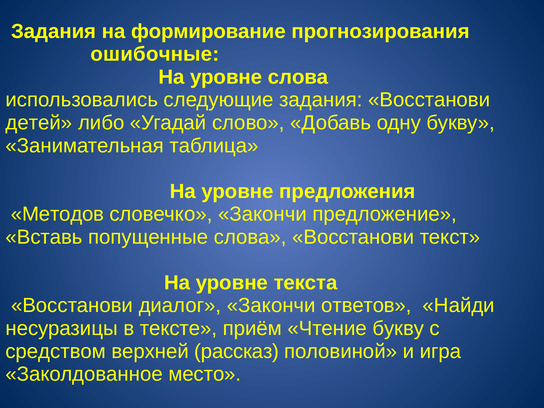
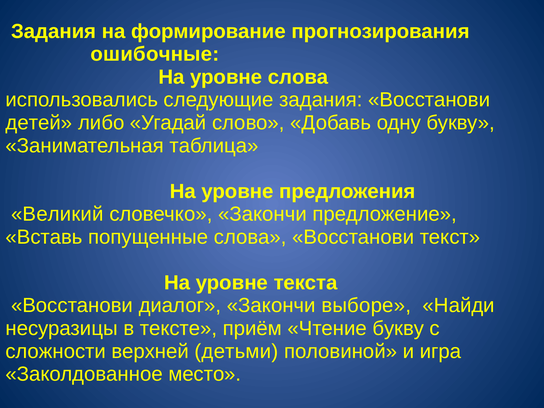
Методов: Методов -> Великий (57, 214)
ответов: ответов -> выборе (366, 306)
средством: средством -> сложности (56, 351)
рассказ: рассказ -> детьми (236, 351)
